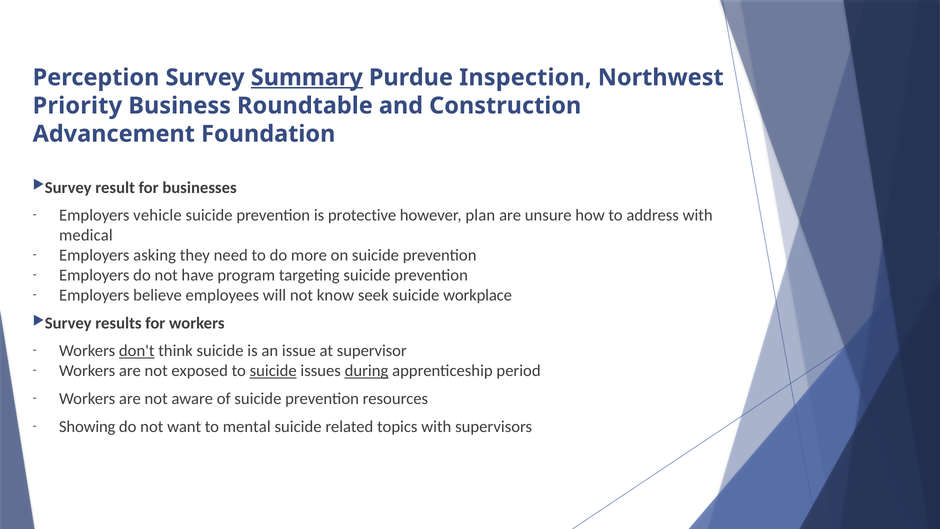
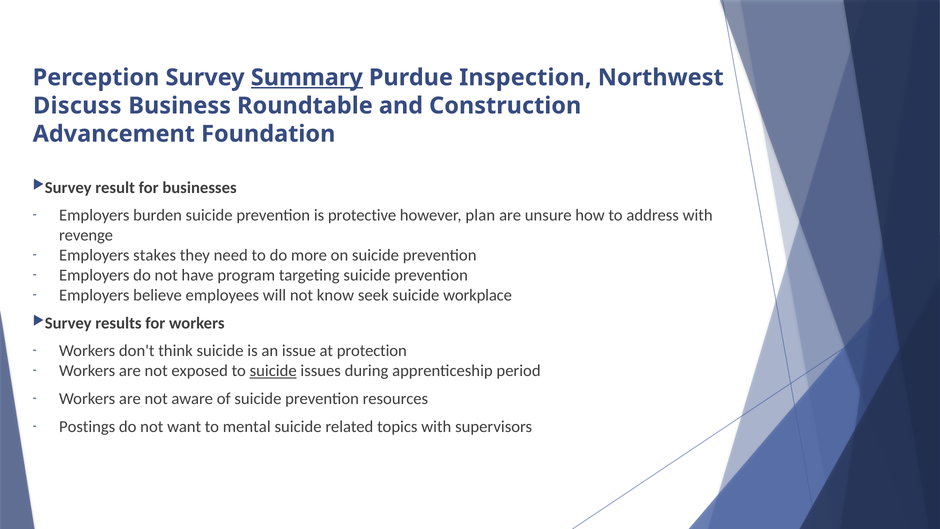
Priority: Priority -> Discuss (77, 106)
vehicle: vehicle -> burden (158, 215)
medical: medical -> revenge (86, 235)
asking: asking -> stakes (155, 255)
don't underline: present -> none (137, 351)
supervisor: supervisor -> protection (372, 351)
during underline: present -> none (367, 371)
Showing: Showing -> Postings (87, 426)
